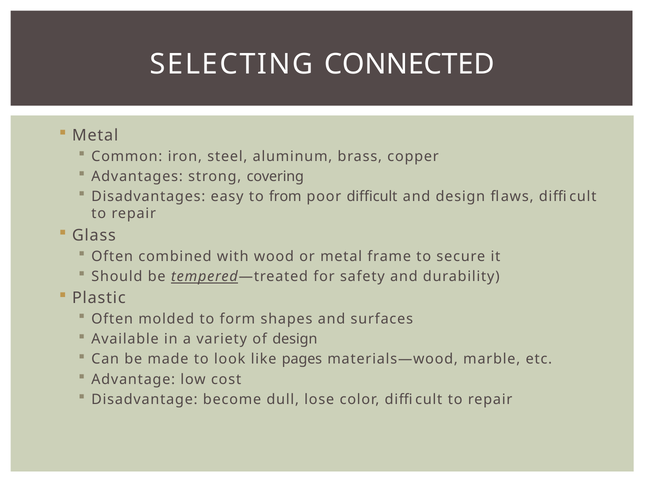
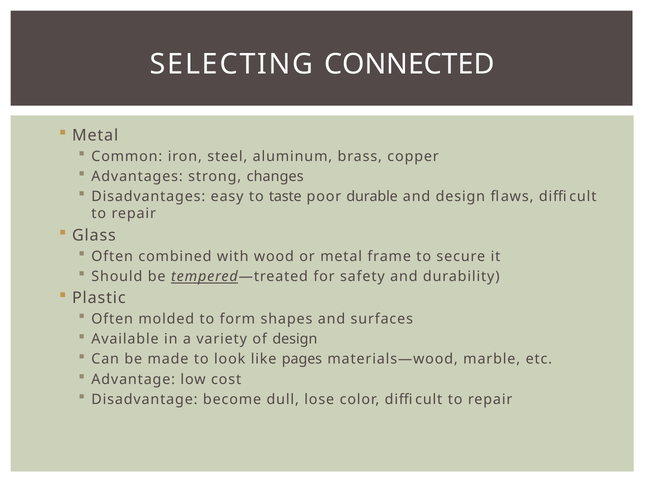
covering: covering -> changes (275, 176)
from: from -> taste (285, 196)
poor difficult: difficult -> durable (372, 196)
